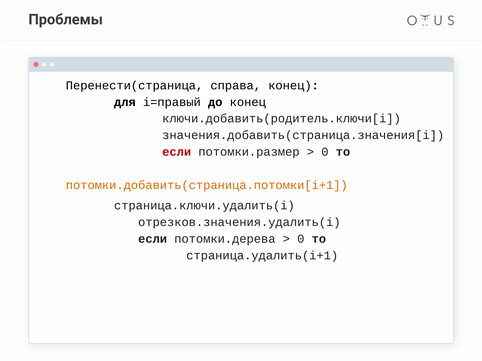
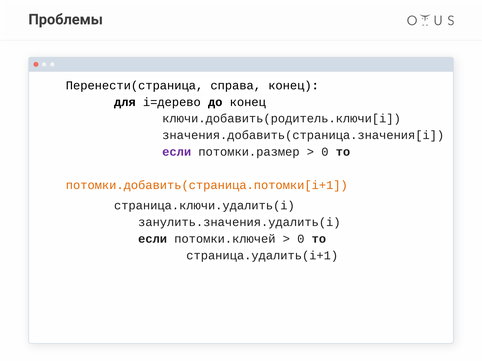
i=правый: i=правый -> i=дерево (172, 102)
если colour: red -> purple (177, 152)
отрезков.значения.удалить(i: отрезков.значения.удалить(i -> занулить.значения.удалить(i (239, 223)
потомки.дерева: потомки.дерева -> потомки.ключей (225, 239)
